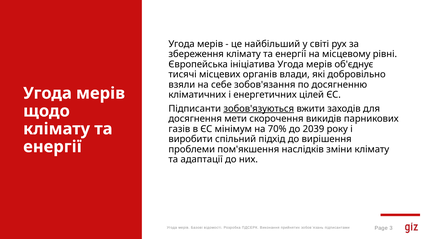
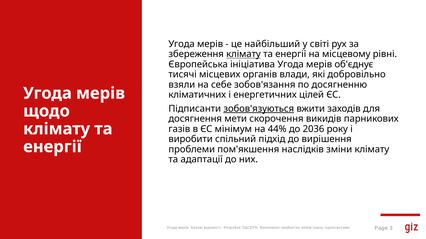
клімату underline: none -> present (244, 54)
70%: 70% -> 44% (277, 129)
2039: 2039 -> 2036 (313, 129)
